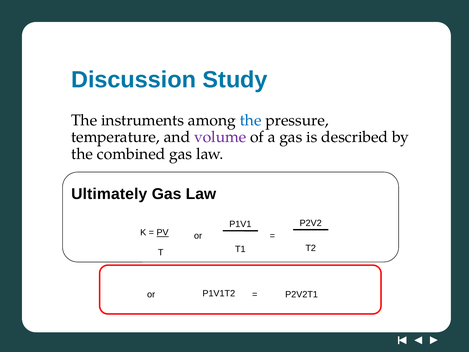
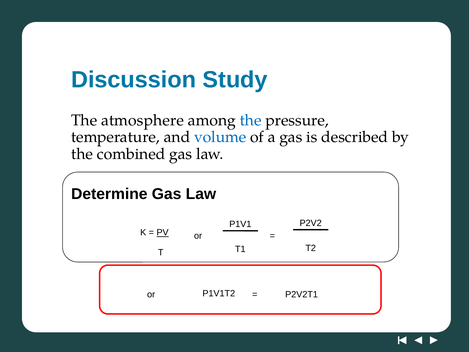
instruments: instruments -> atmosphere (143, 120)
volume colour: purple -> blue (220, 137)
Ultimately: Ultimately -> Determine (109, 194)
